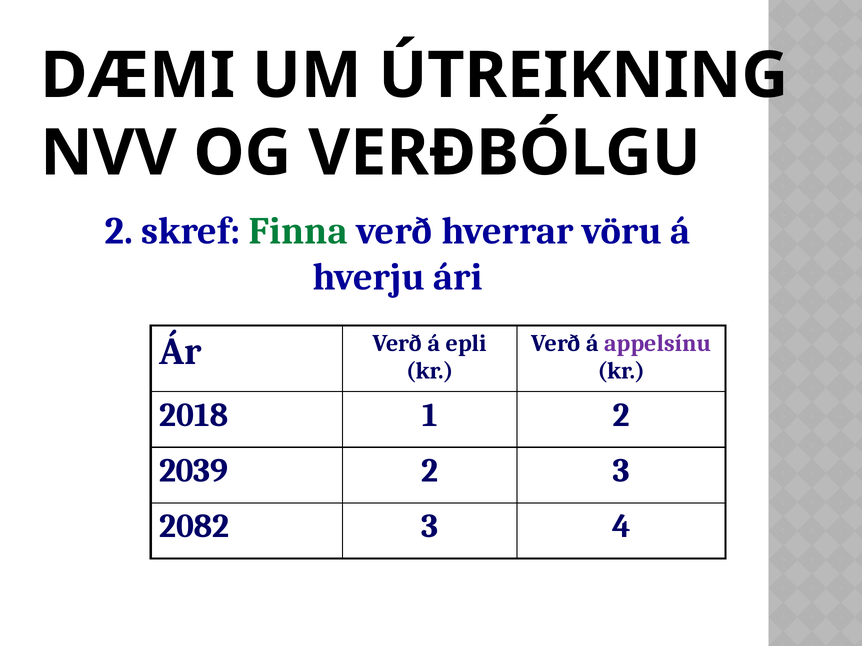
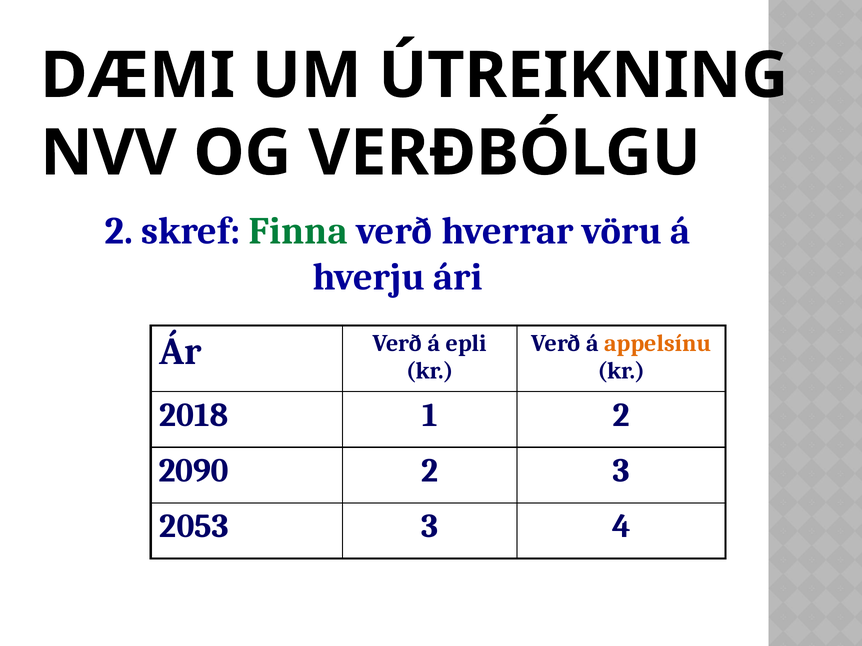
appelsínu colour: purple -> orange (658, 344)
2039: 2039 -> 2090 (194, 471)
2082: 2082 -> 2053 (194, 527)
